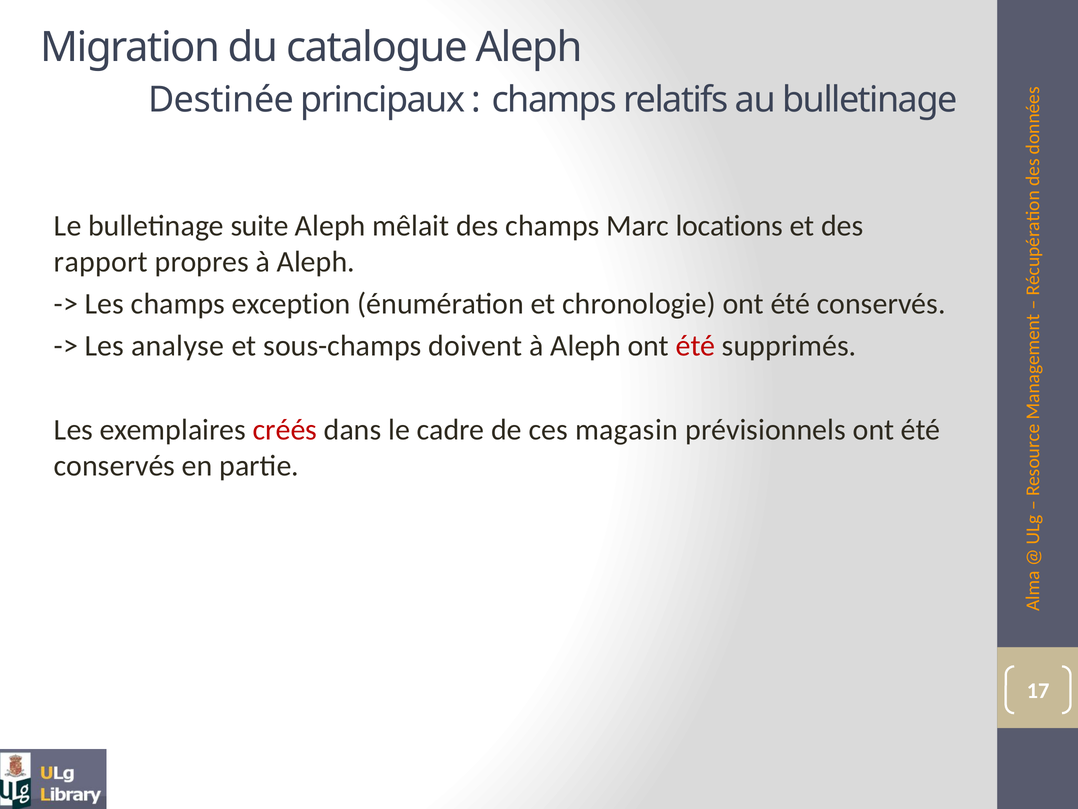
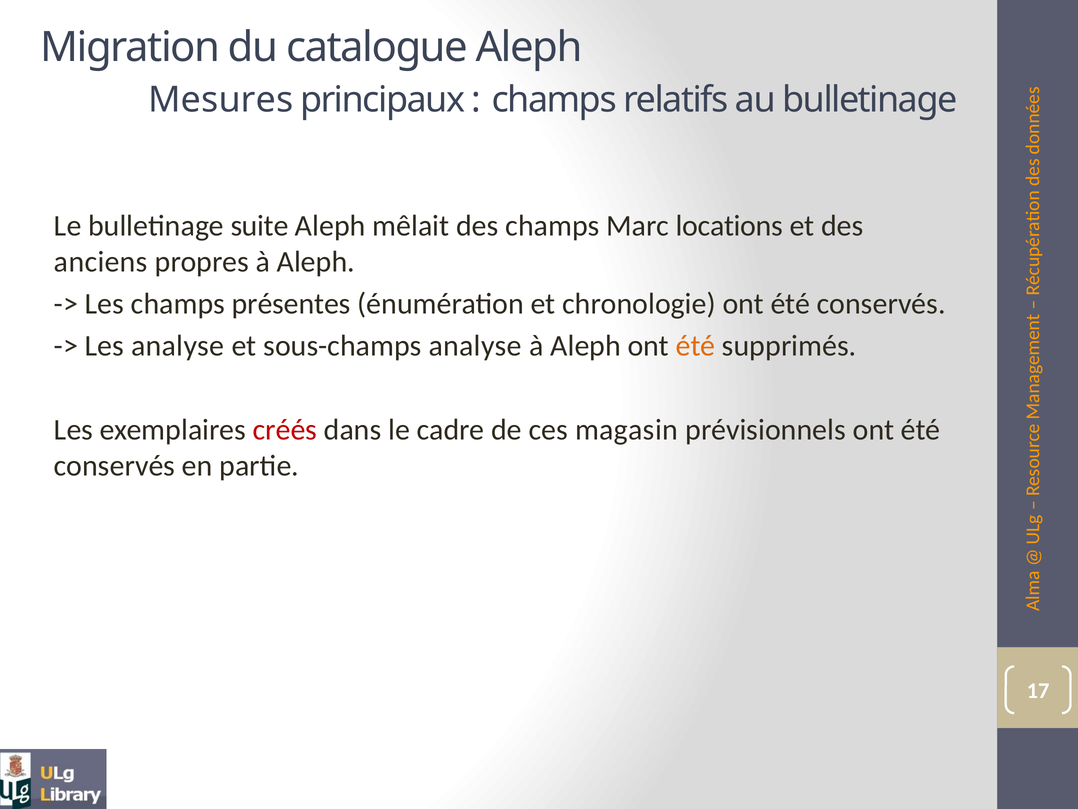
Destinée: Destinée -> Mesures (221, 100)
rapport: rapport -> anciens (101, 262)
exception: exception -> présentes (291, 304)
sous-champs doivent: doivent -> analyse (475, 346)
été colour: red -> orange (696, 346)
